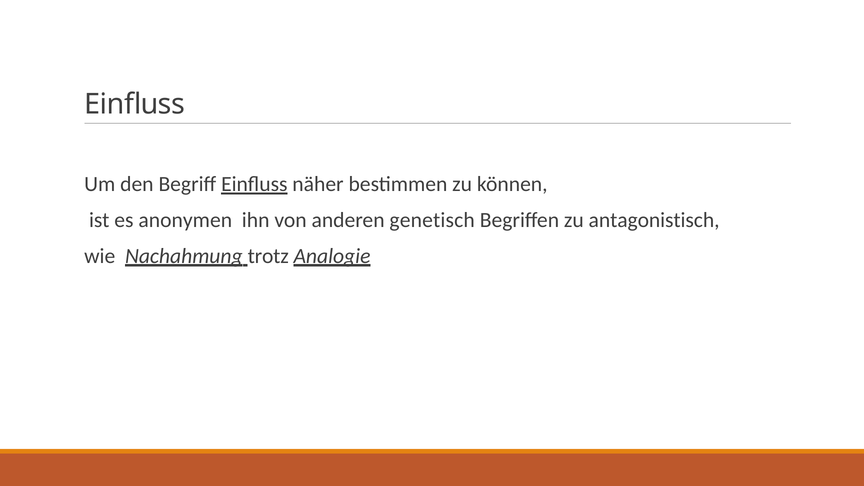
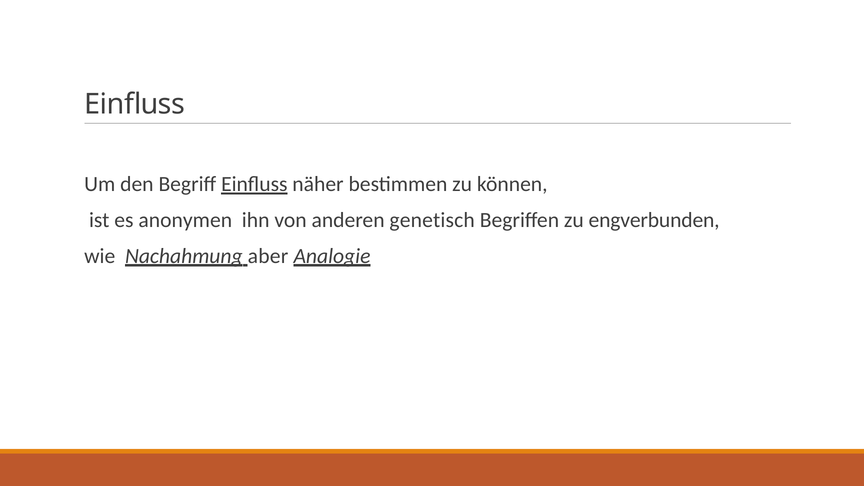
antagonistisch: antagonistisch -> engverbunden (654, 220)
trotz: trotz -> aber (268, 256)
